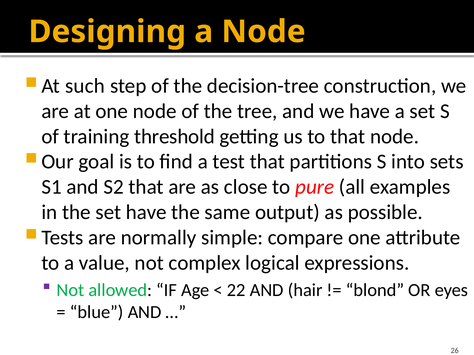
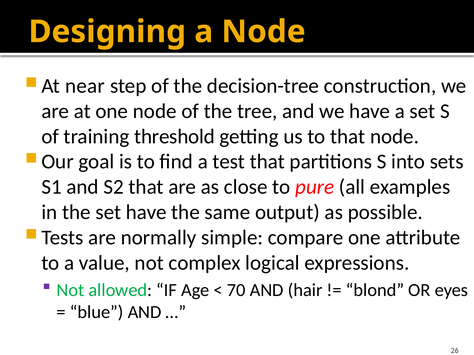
such: such -> near (85, 86)
22: 22 -> 70 (236, 290)
